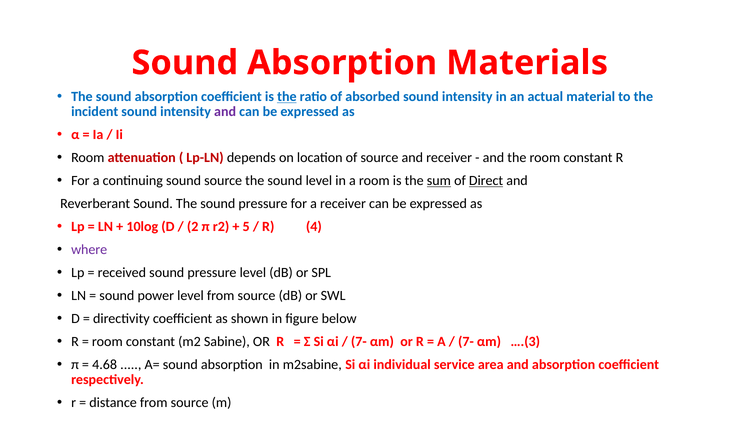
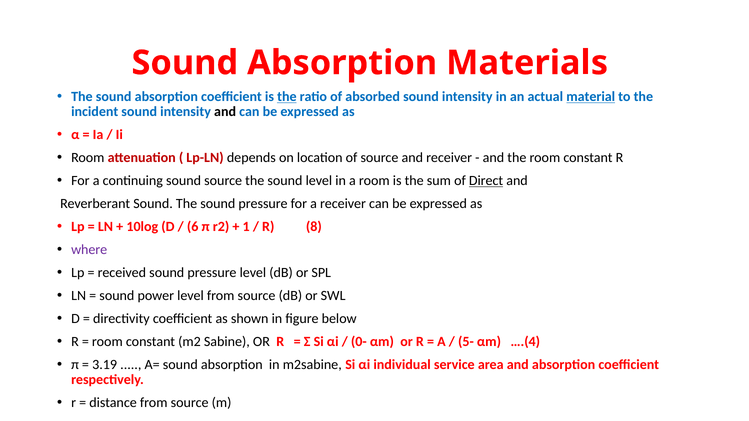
material underline: none -> present (591, 97)
and colour: purple -> black (225, 112)
sum underline: present -> none (439, 181)
2: 2 -> 6 (193, 227)
5: 5 -> 1 (246, 227)
4: 4 -> 8 (314, 227)
7-: 7- -> 0- (359, 342)
7-: 7- -> 5- (466, 342)
….(3: ….(3 -> ….(4 (525, 342)
4.68: 4.68 -> 3.19 (105, 365)
